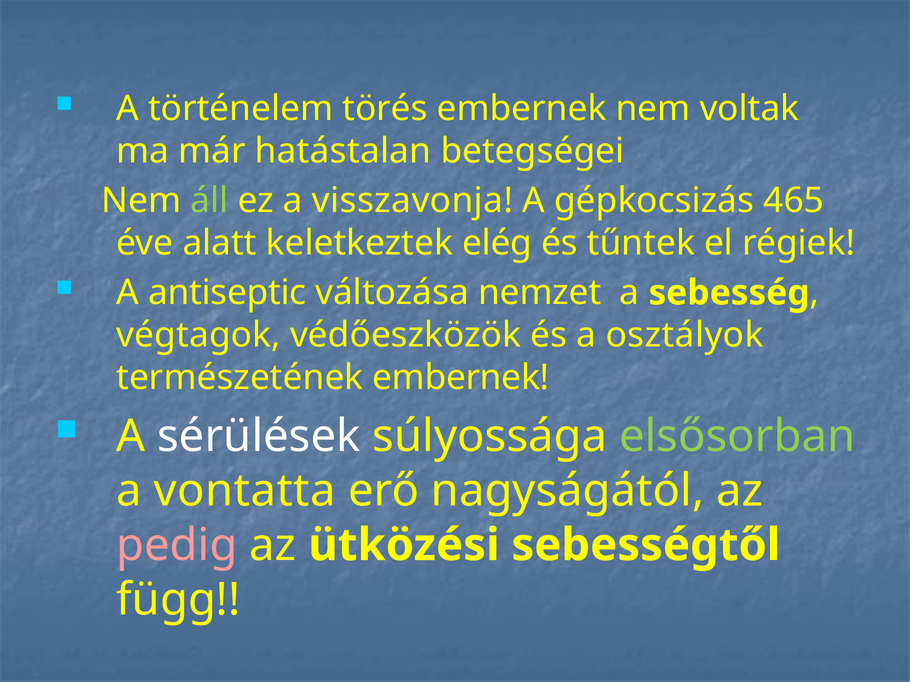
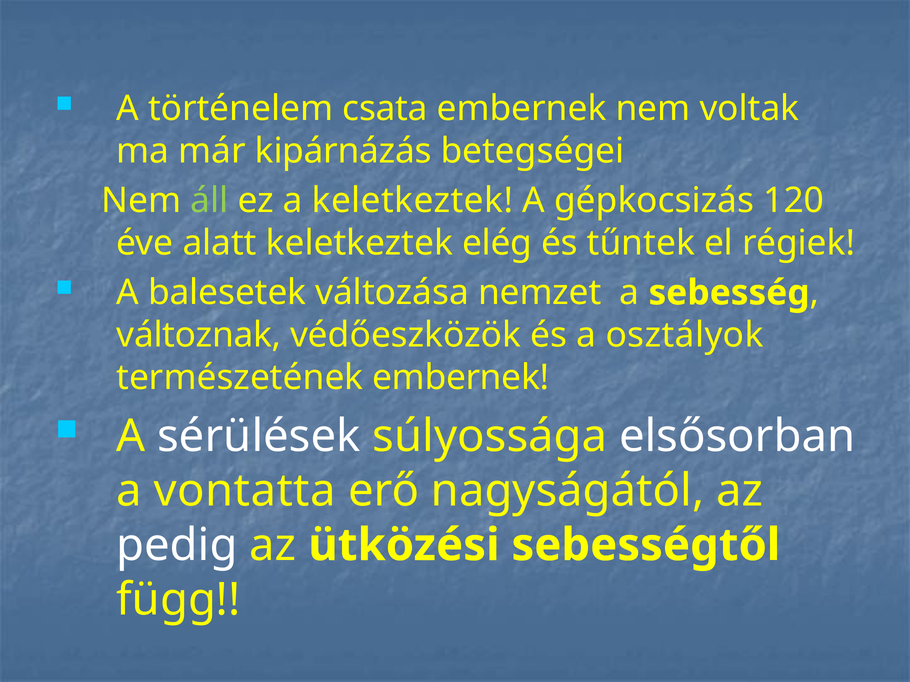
törés: törés -> csata (385, 109)
hatástalan: hatástalan -> kipárnázás (343, 151)
a visszavonja: visszavonja -> keletkeztek (412, 201)
465: 465 -> 120 (794, 201)
antiseptic: antiseptic -> balesetek (227, 293)
végtagok: végtagok -> változnak (199, 335)
elsősorban colour: light green -> white (737, 436)
pedig colour: pink -> white (177, 546)
